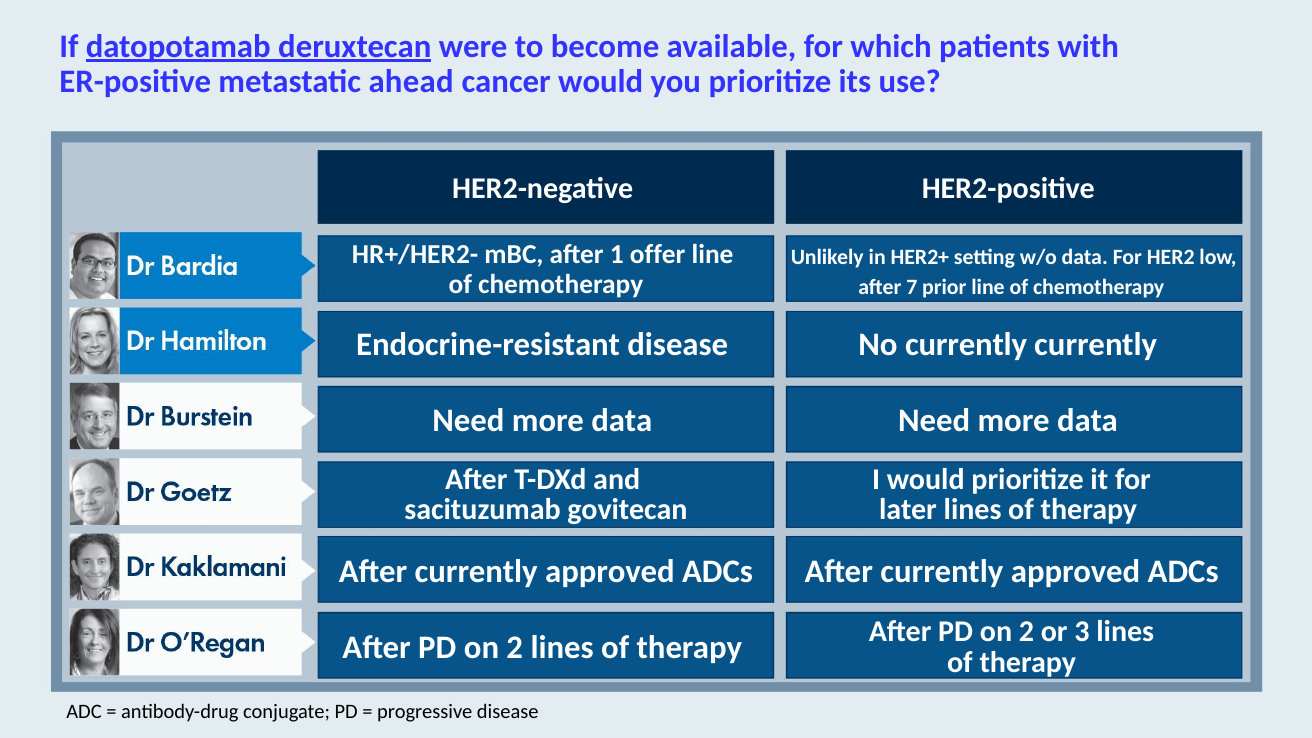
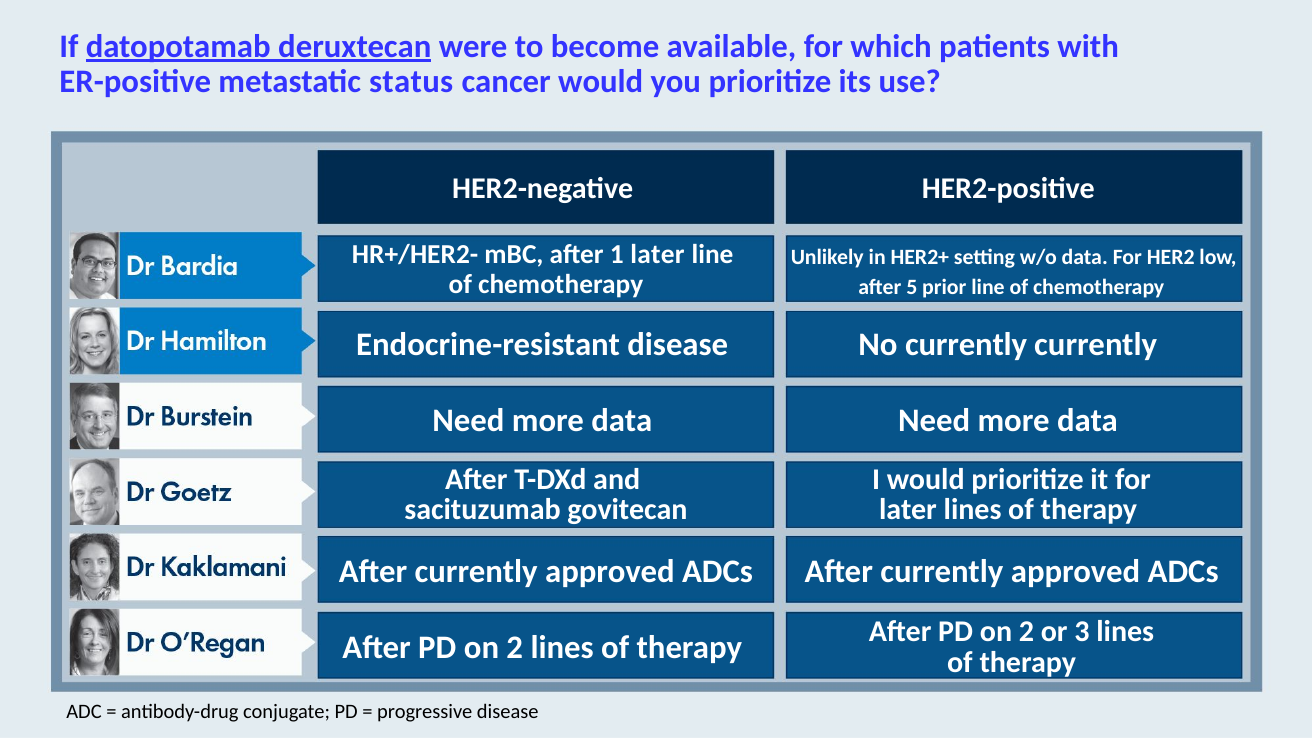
ahead: ahead -> status (411, 81)
1 offer: offer -> later (658, 254)
7: 7 -> 5 (912, 287)
